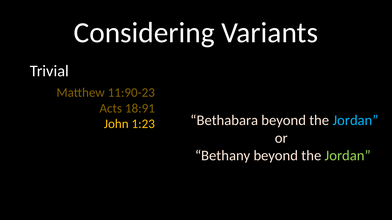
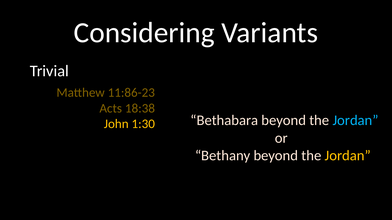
11:90-23: 11:90-23 -> 11:86-23 (131, 93)
18:91: 18:91 -> 18:38 (140, 109)
1:23: 1:23 -> 1:30 (143, 124)
Jordan colour: light green -> yellow (348, 156)
